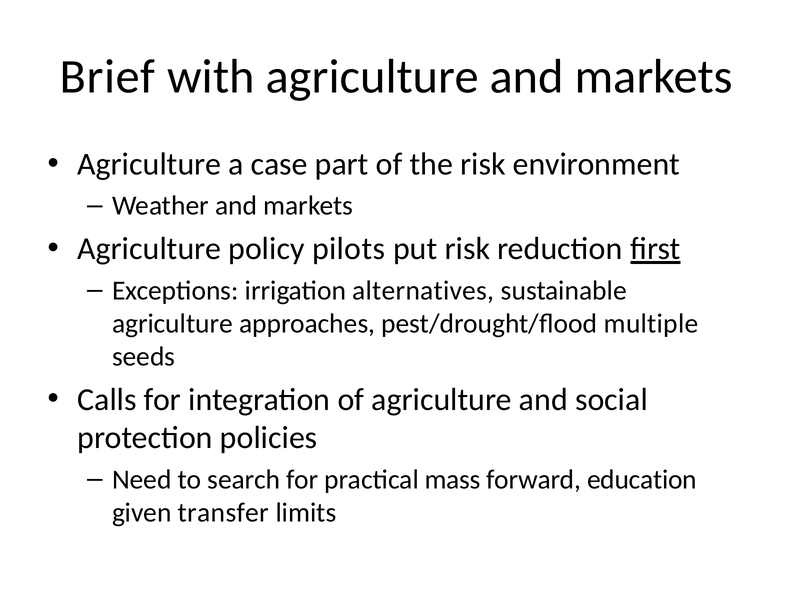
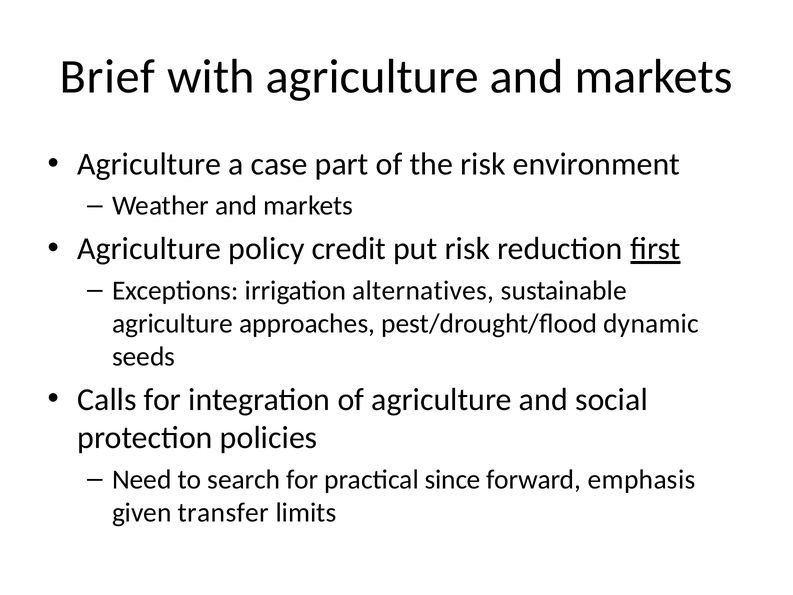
pilots: pilots -> credit (349, 249)
multiple: multiple -> dynamic (651, 323)
mass: mass -> since (453, 479)
education: education -> emphasis (642, 479)
